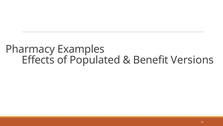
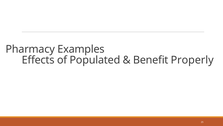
Versions: Versions -> Properly (192, 60)
